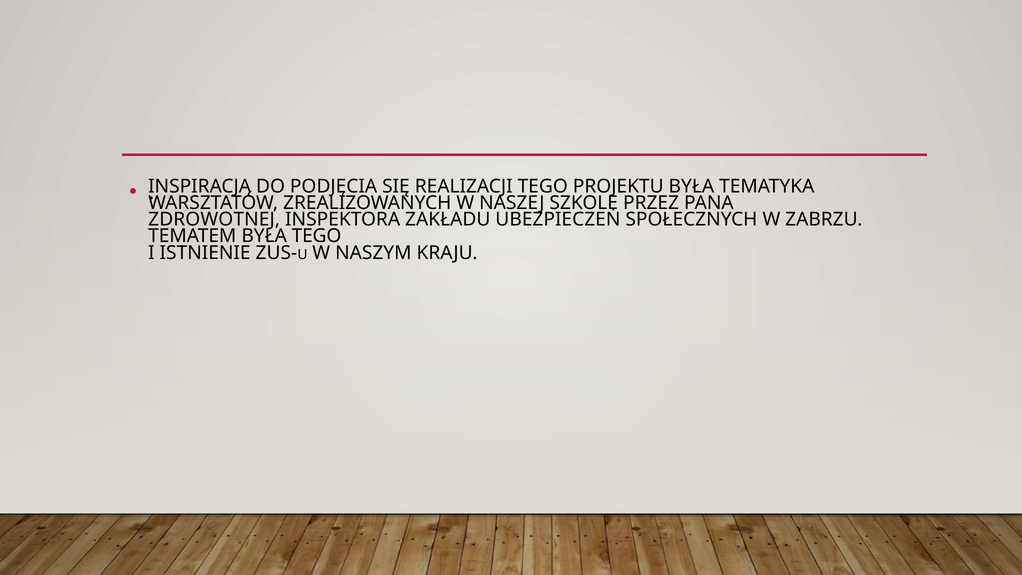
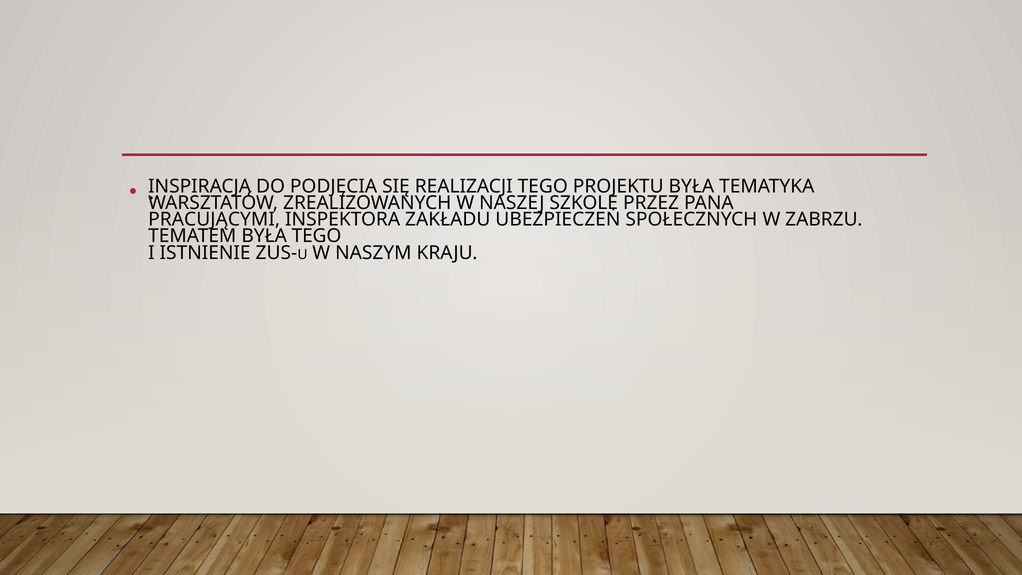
ZDROWOTNEJ: ZDROWOTNEJ -> PRACUJĄCYMI (214, 220)
